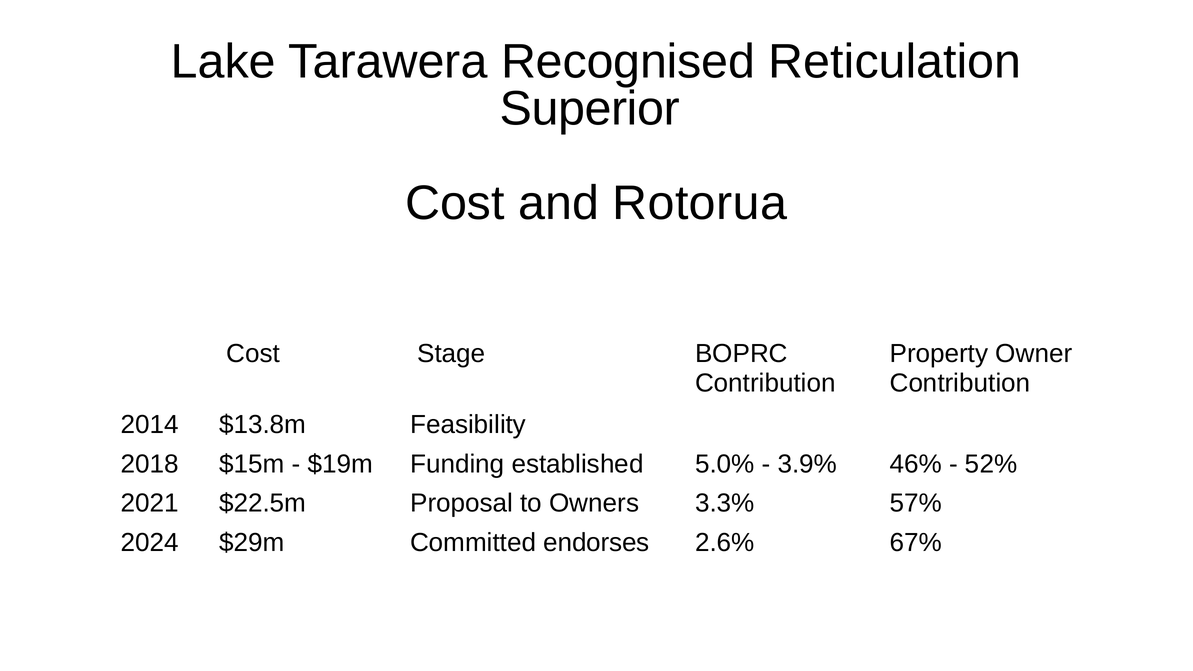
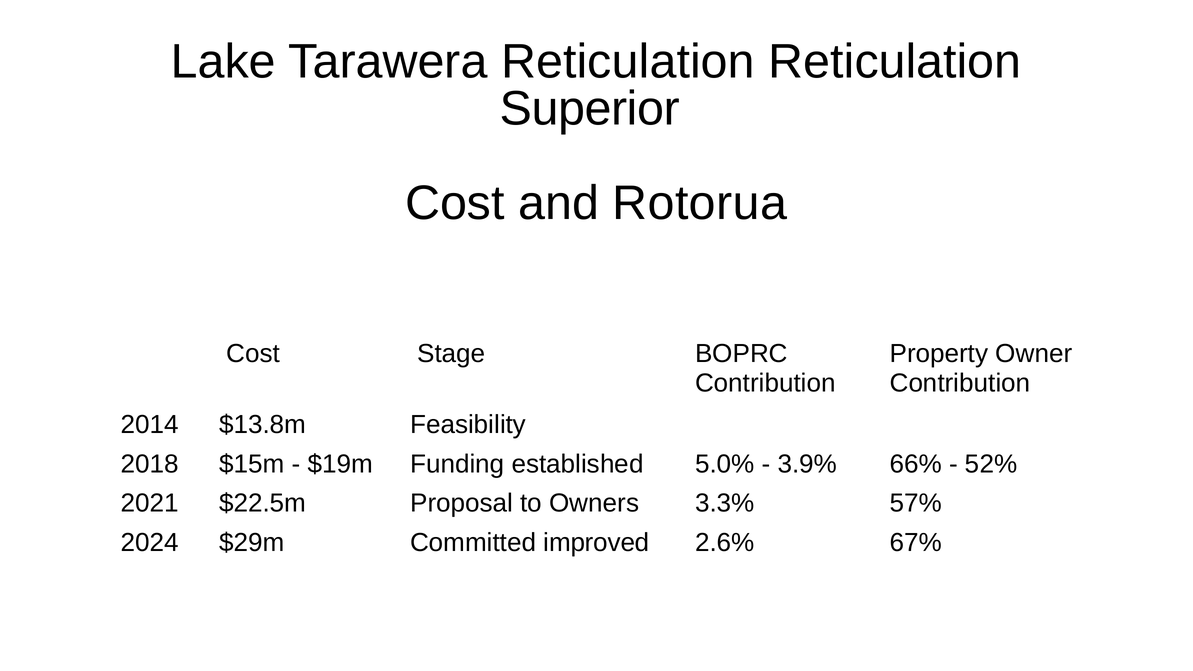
Tarawera Recognised: Recognised -> Reticulation (628, 62)
46%: 46% -> 66% (916, 464)
endorses: endorses -> improved (596, 543)
